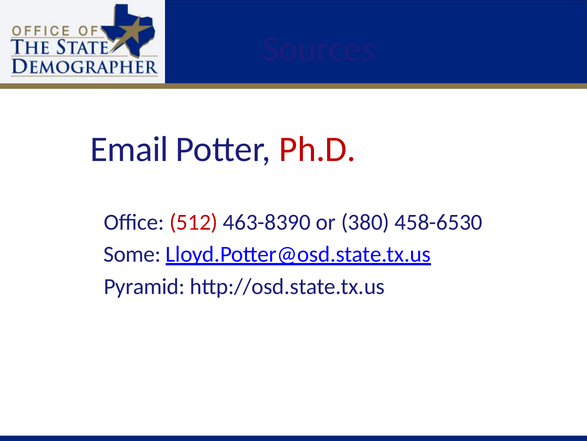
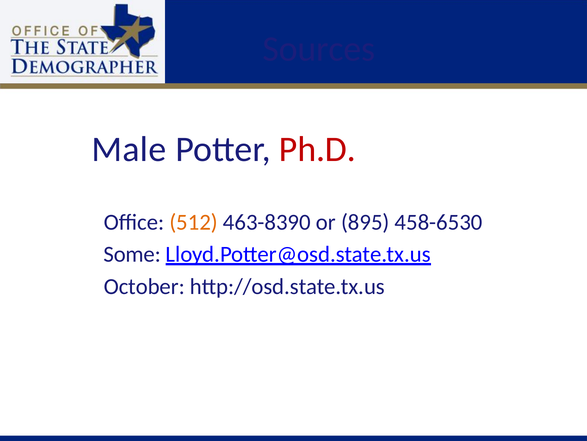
Email: Email -> Male (129, 149)
512 colour: red -> orange (194, 222)
380: 380 -> 895 (365, 222)
Pyramid: Pyramid -> October (144, 286)
